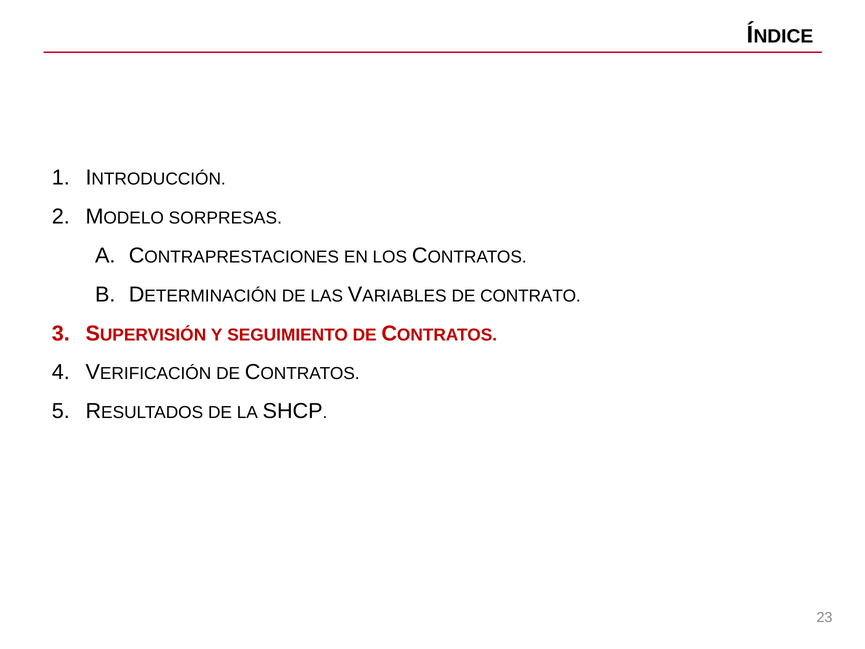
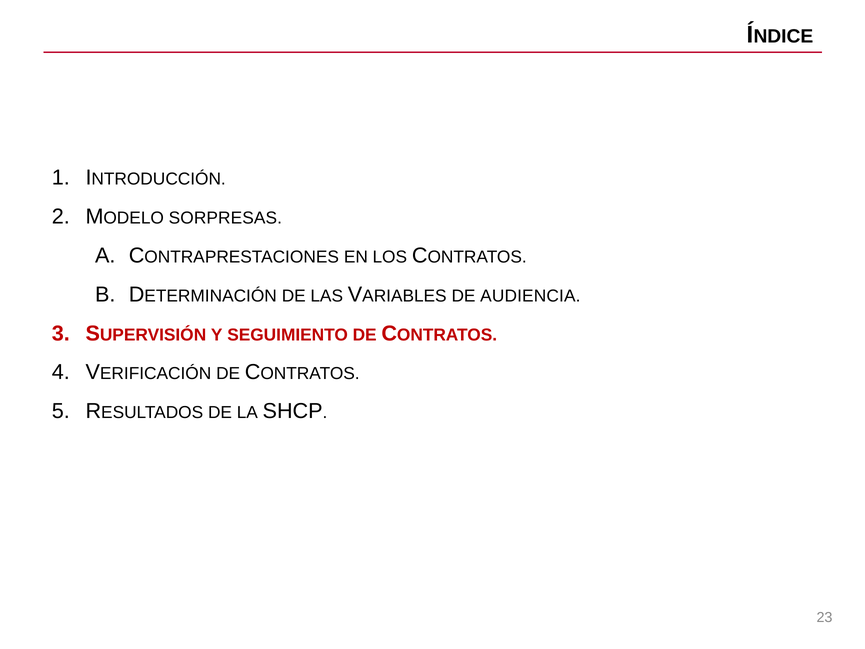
CONTRATO: CONTRATO -> AUDIENCIA (530, 296)
